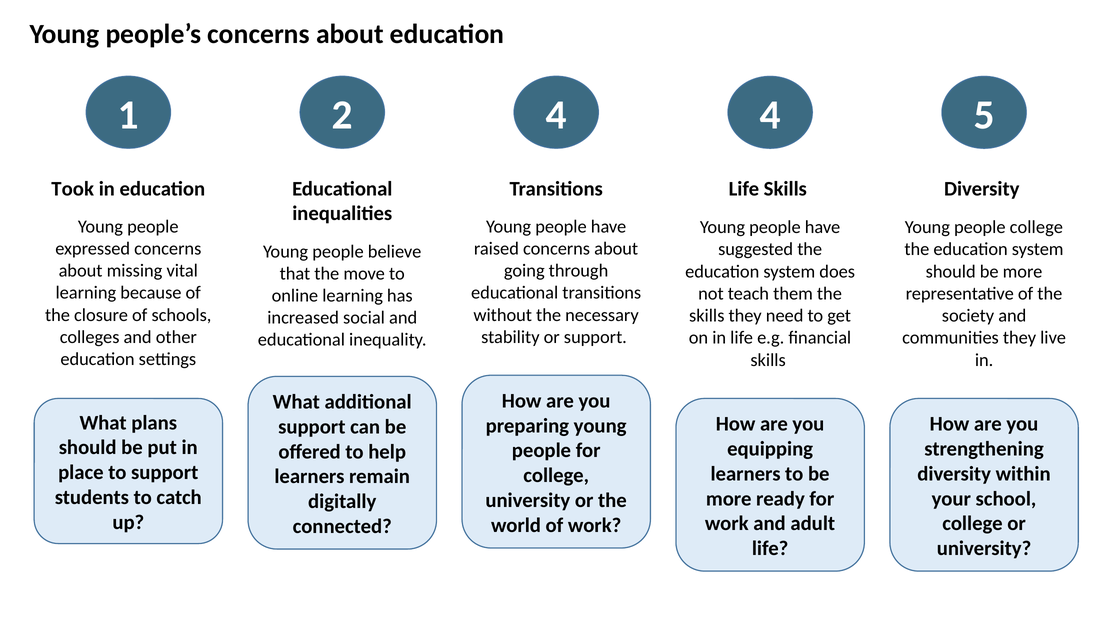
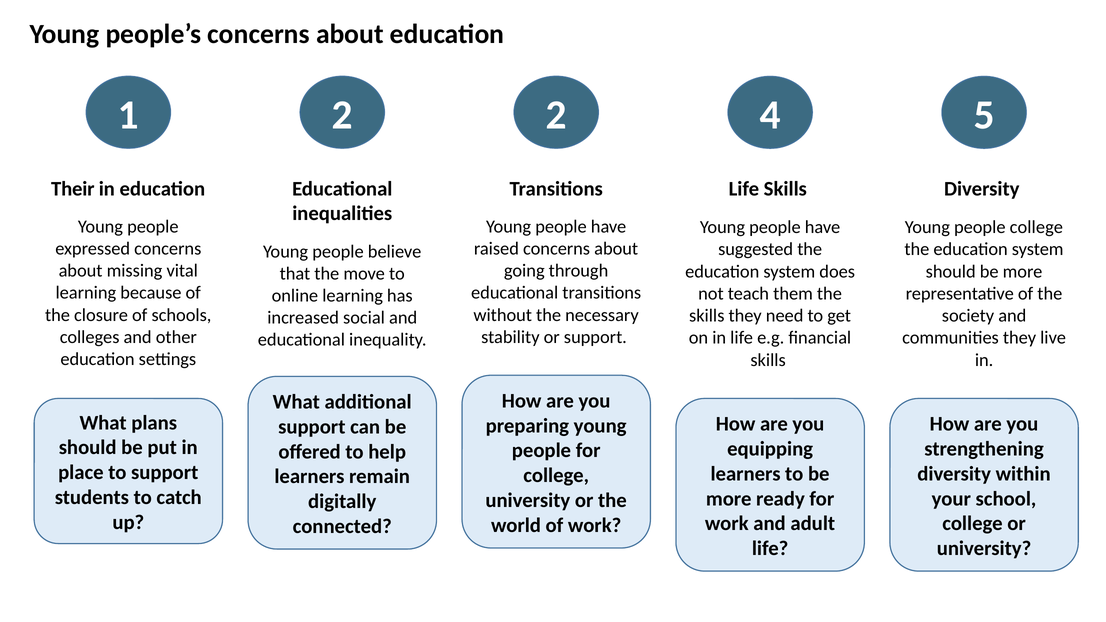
2 4: 4 -> 2 (556, 115)
Took: Took -> Their (73, 189)
